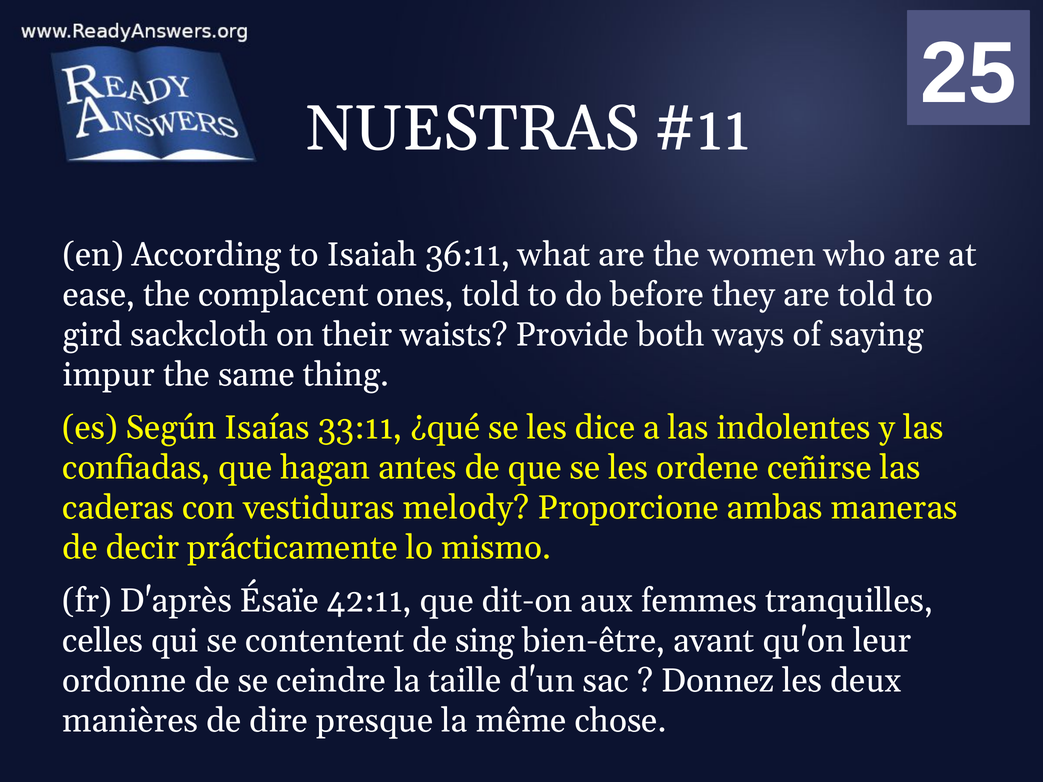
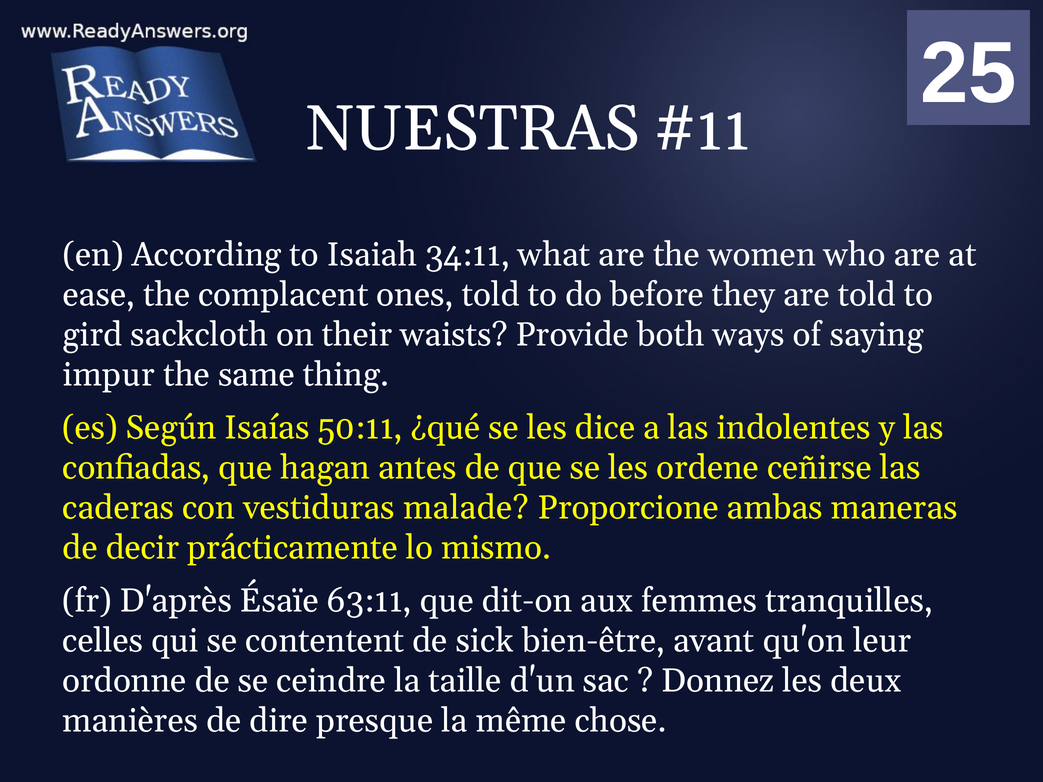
36:11: 36:11 -> 34:11 (467, 255)
33:11: 33:11 -> 50:11 (360, 428)
melody: melody -> malade (466, 508)
42:11: 42:11 -> 63:11 (369, 601)
sing: sing -> sick (485, 641)
